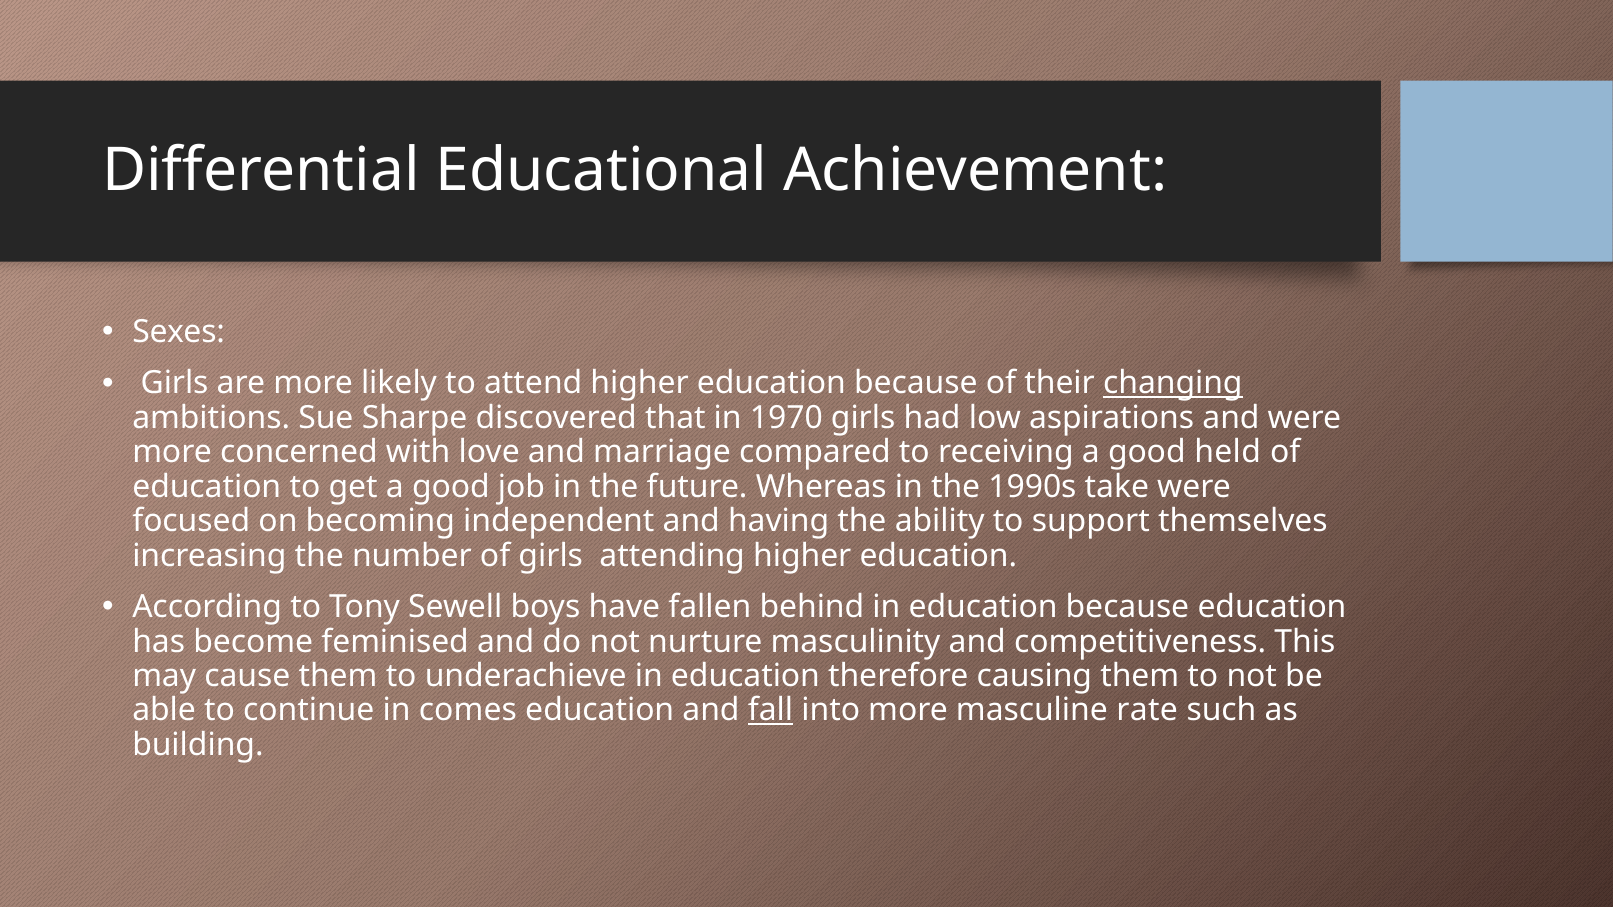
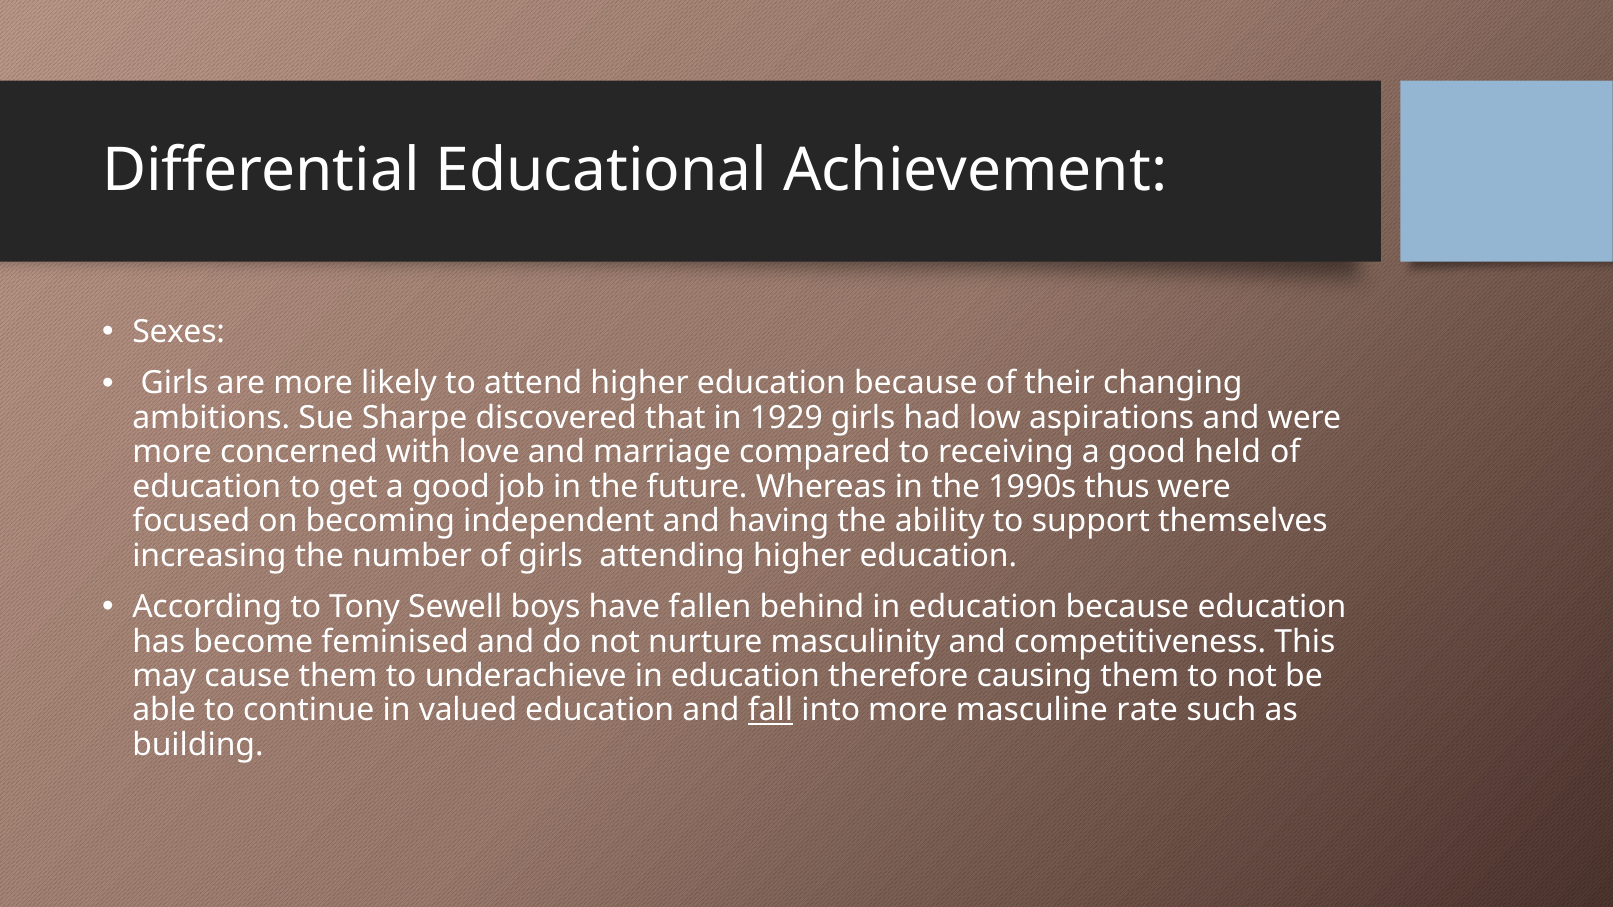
changing underline: present -> none (1173, 384)
1970: 1970 -> 1929 (786, 418)
take: take -> thus (1117, 487)
comes: comes -> valued (468, 711)
